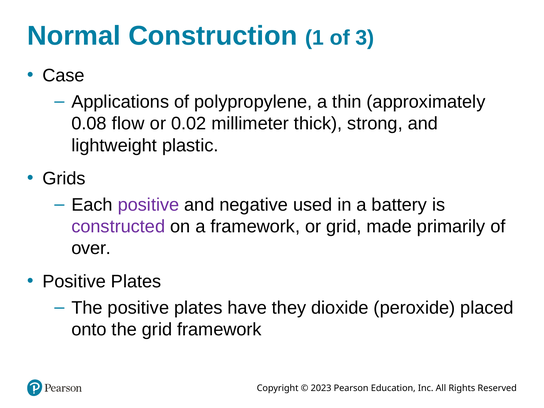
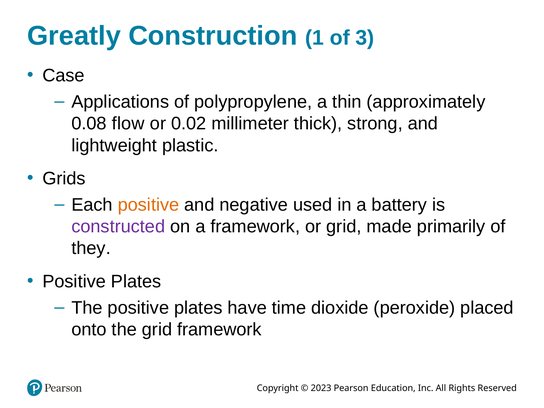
Normal: Normal -> Greatly (74, 36)
positive colour: purple -> orange (148, 205)
over: over -> they (91, 248)
they: they -> time (289, 308)
